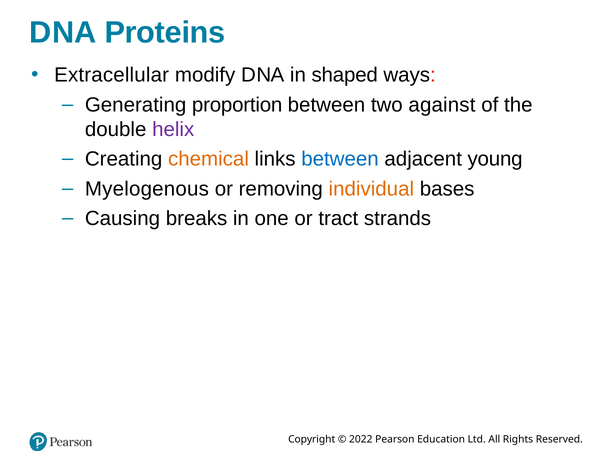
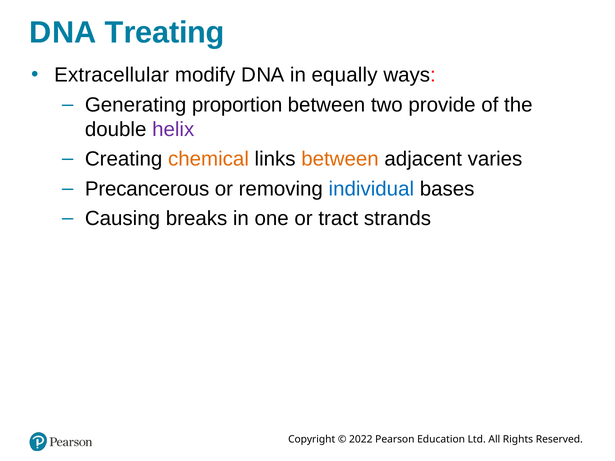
Proteins: Proteins -> Treating (165, 33)
shaped: shaped -> equally (345, 75)
against: against -> provide (442, 105)
between colour: blue -> orange (340, 159)
young: young -> varies (495, 159)
Myelogenous: Myelogenous -> Precancerous (147, 189)
individual colour: orange -> blue (371, 189)
